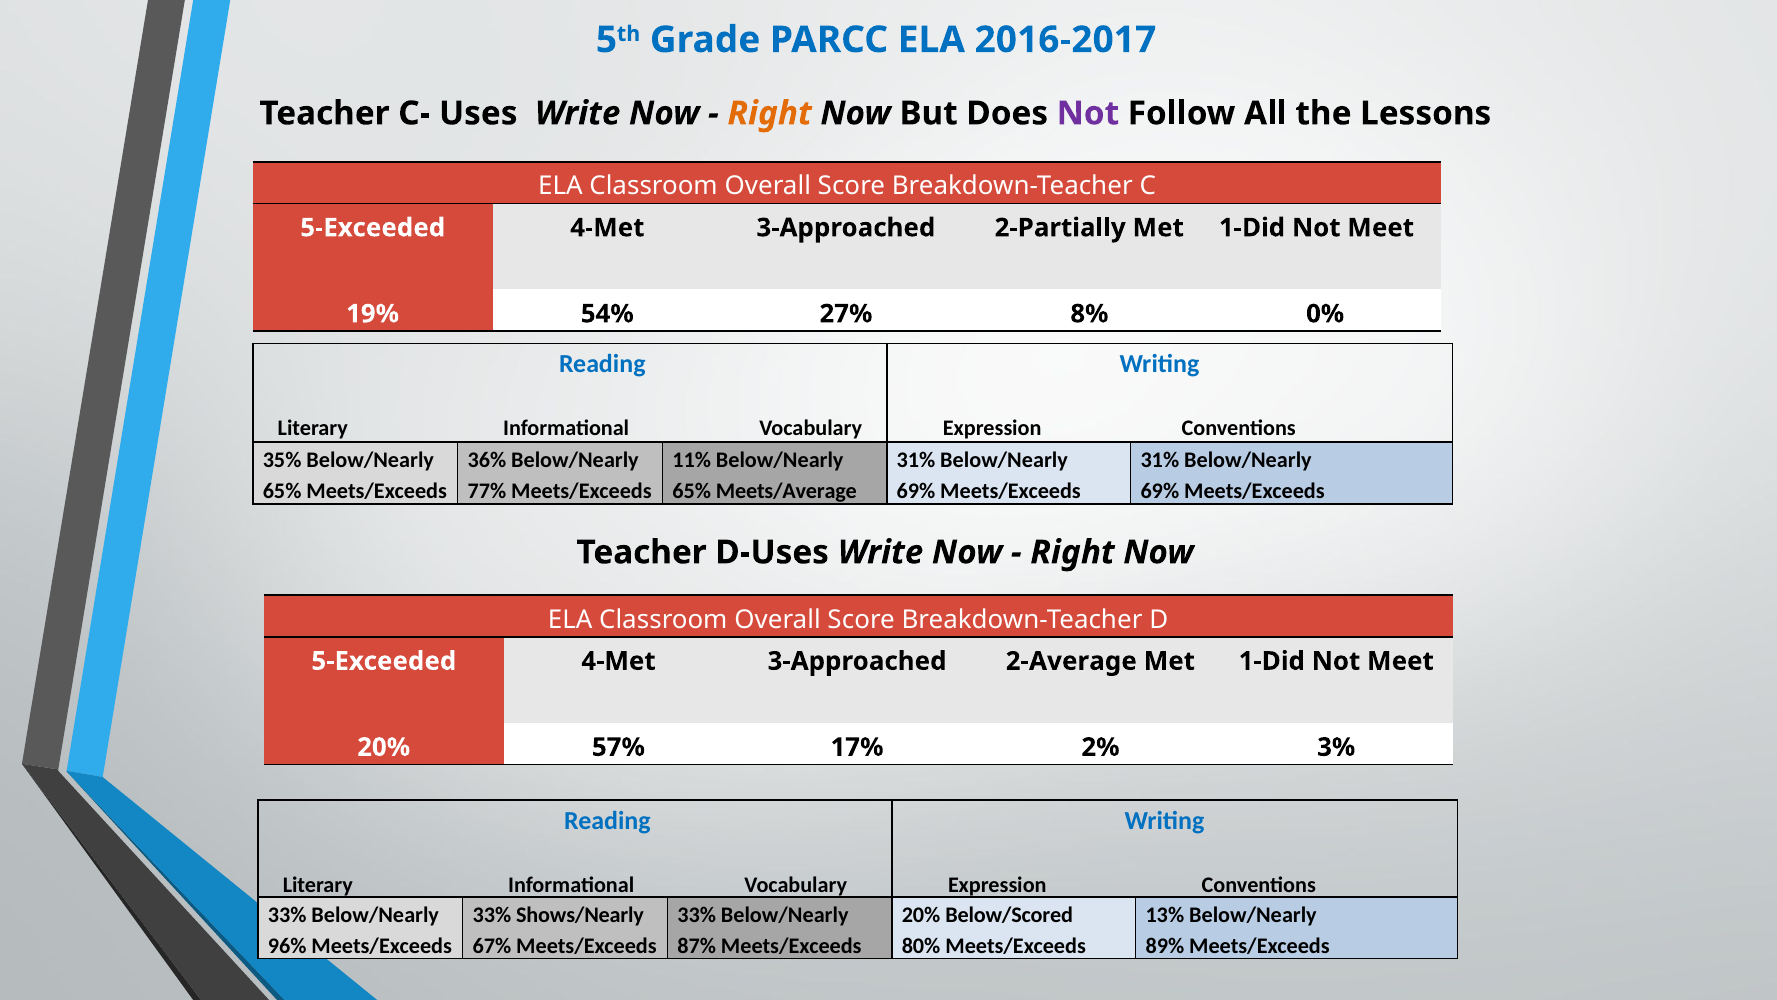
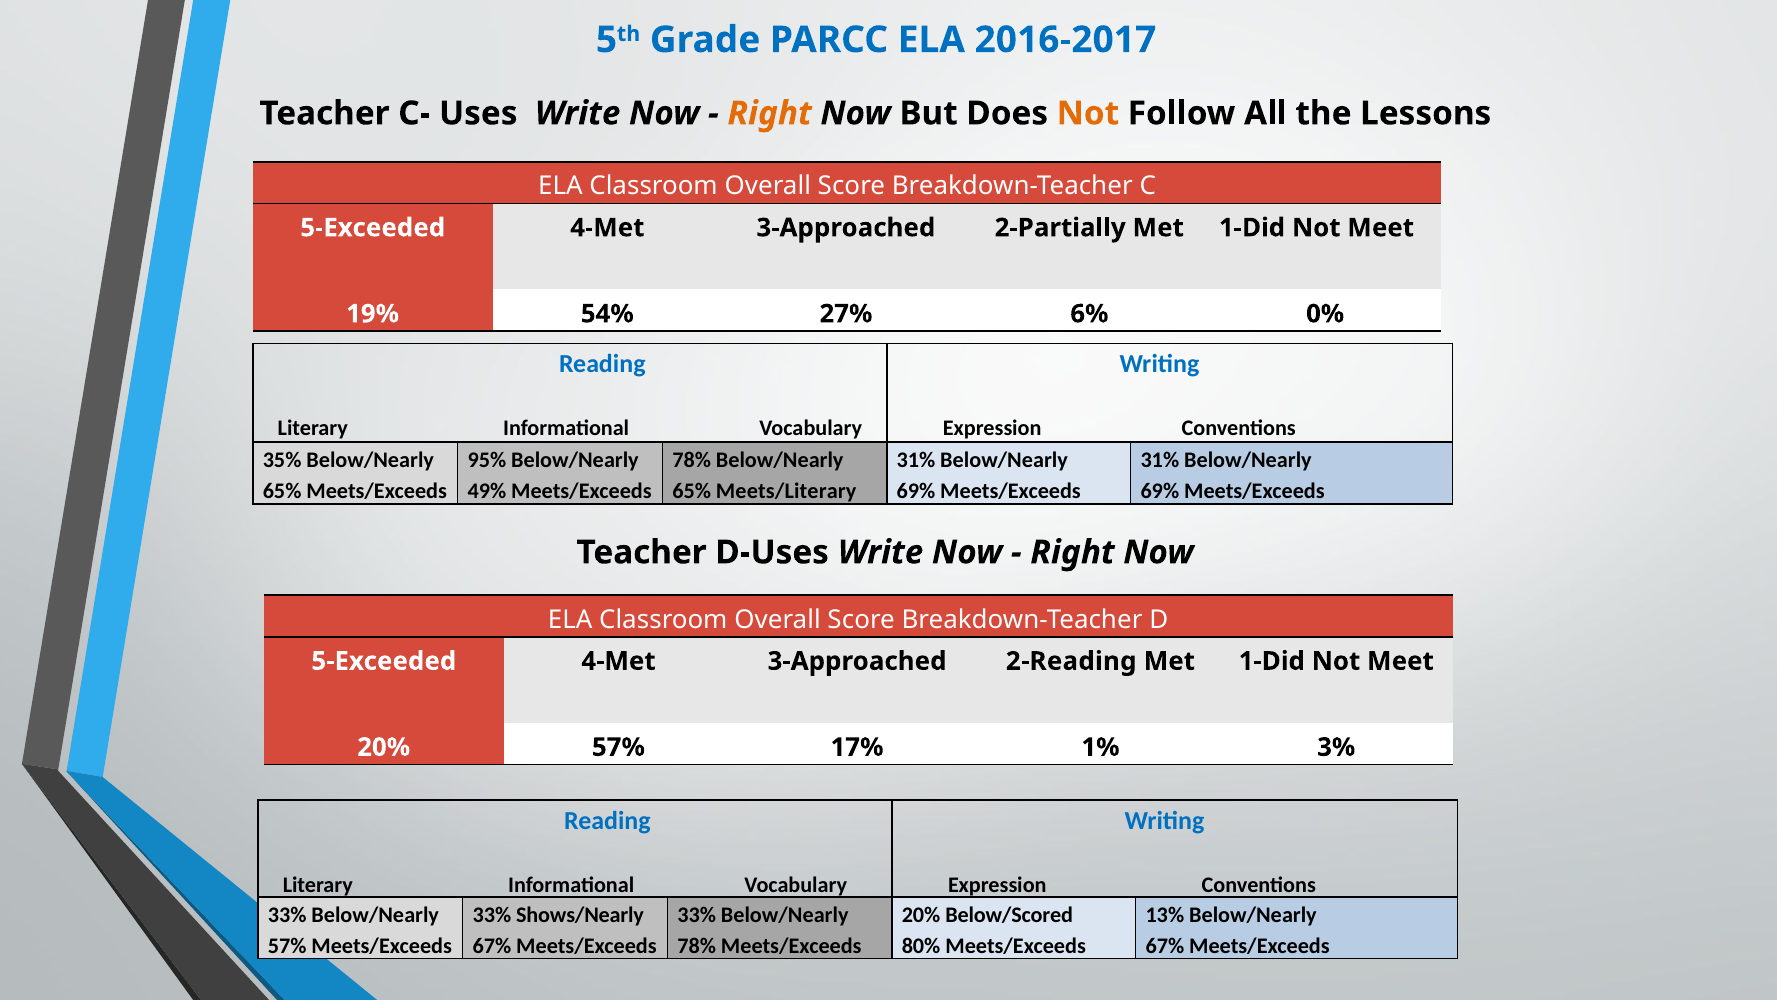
Not colour: purple -> orange (1088, 113)
8%: 8% -> 6% (1089, 314)
36%: 36% -> 95% (487, 460)
11%: 11% -> 78% (692, 460)
77%: 77% -> 49% (487, 491)
Meets/Average: Meets/Average -> Meets/Literary (786, 491)
2-Average: 2-Average -> 2-Reading (1071, 661)
2%: 2% -> 1% (1100, 747)
96%: 96% -> 57% (287, 946)
87%: 87% -> 78% (697, 946)
89%: 89% -> 67% (1165, 946)
